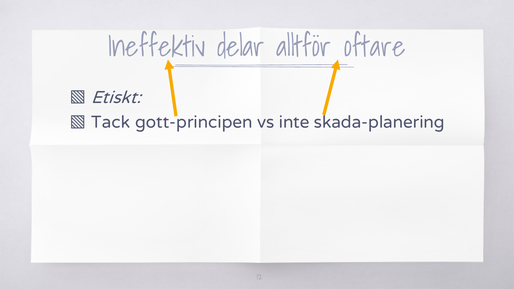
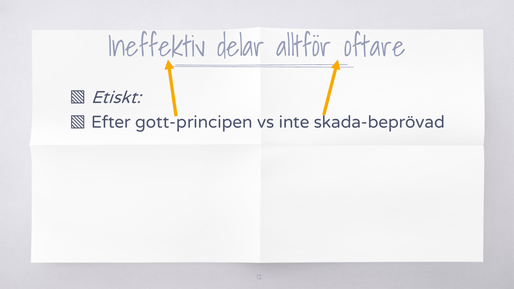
Tack: Tack -> Efter (111, 122)
skada-planering: skada-planering -> skada-beprövad (379, 122)
